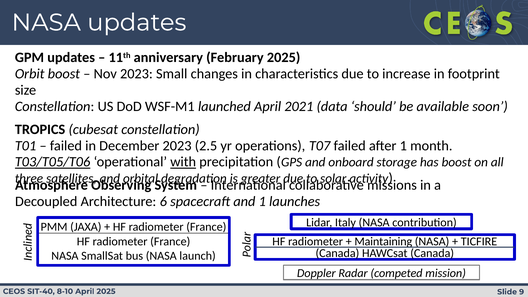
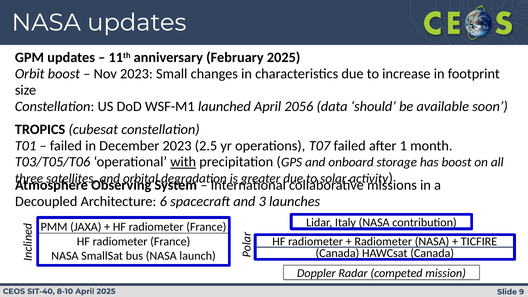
2021: 2021 -> 2056 (299, 106)
T03/T05/T06 underline: present -> none (53, 162)
and 1: 1 -> 3 (262, 201)
Maintaining: Maintaining -> Radiometer (383, 242)
